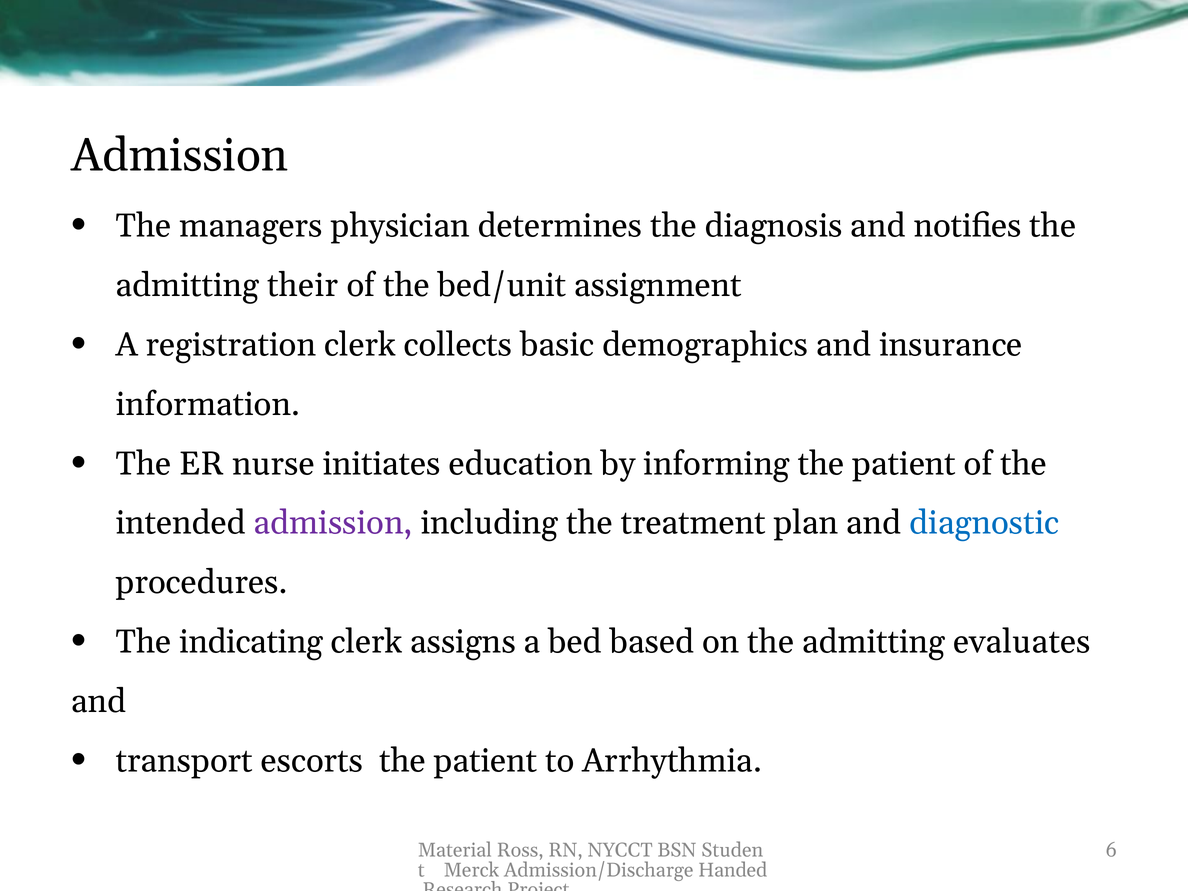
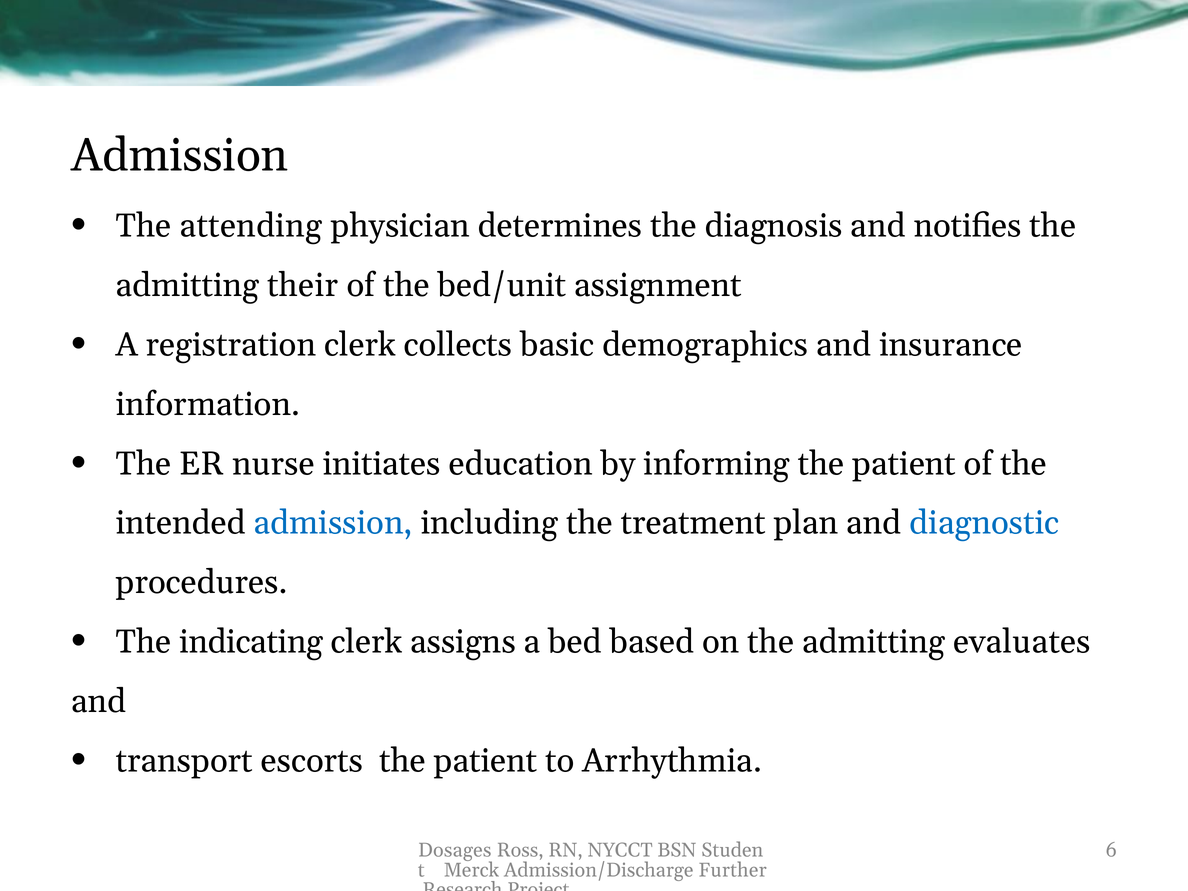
managers: managers -> attending (251, 226)
admission colour: purple -> blue (333, 523)
Material: Material -> Dosages (455, 850)
Handed: Handed -> Further (733, 870)
